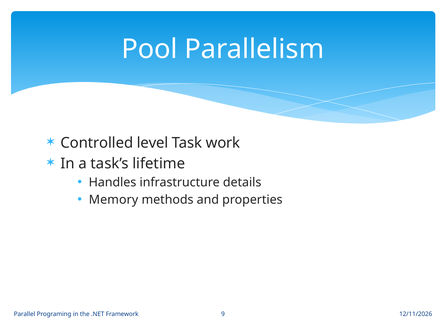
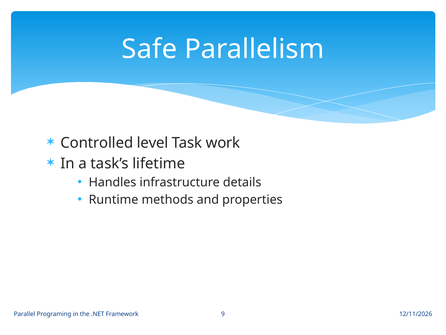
Pool: Pool -> Safe (149, 49)
Memory: Memory -> Runtime (114, 200)
